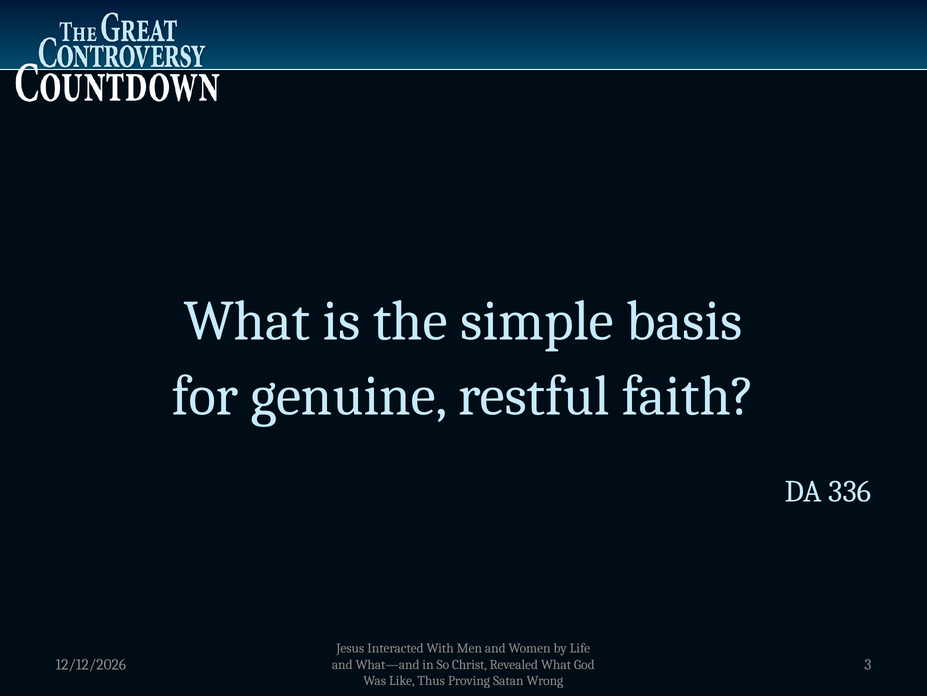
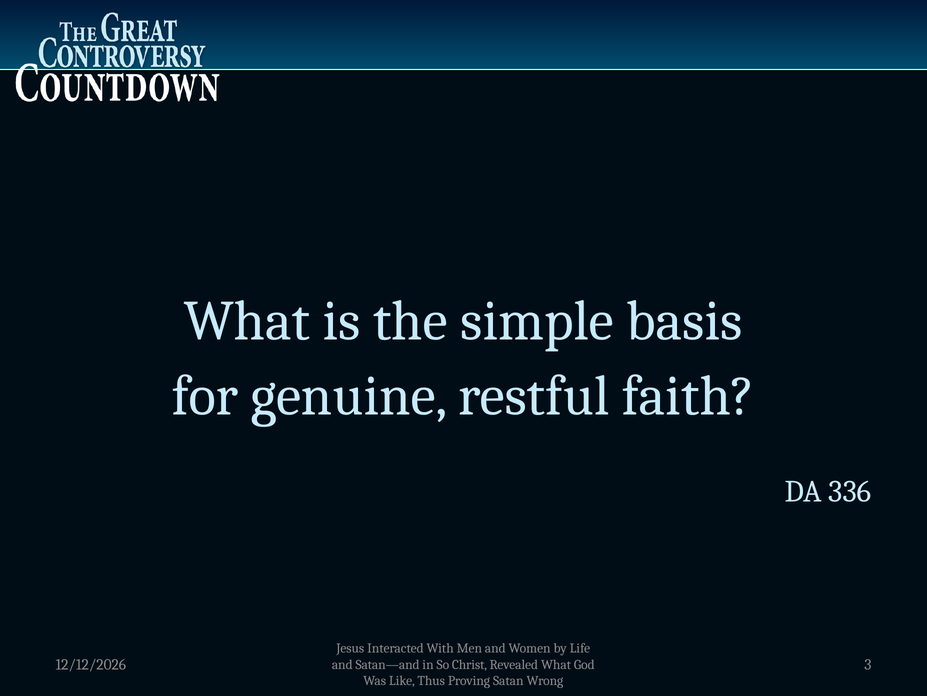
What—and: What—and -> Satan—and (388, 664)
